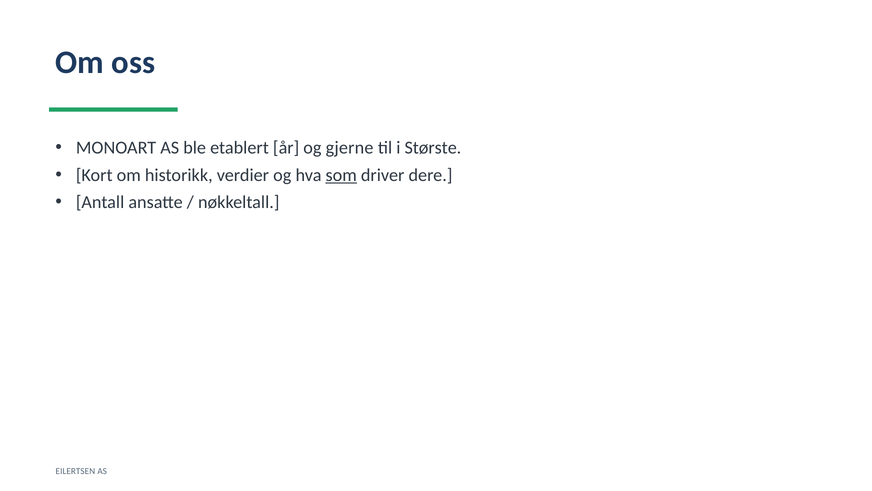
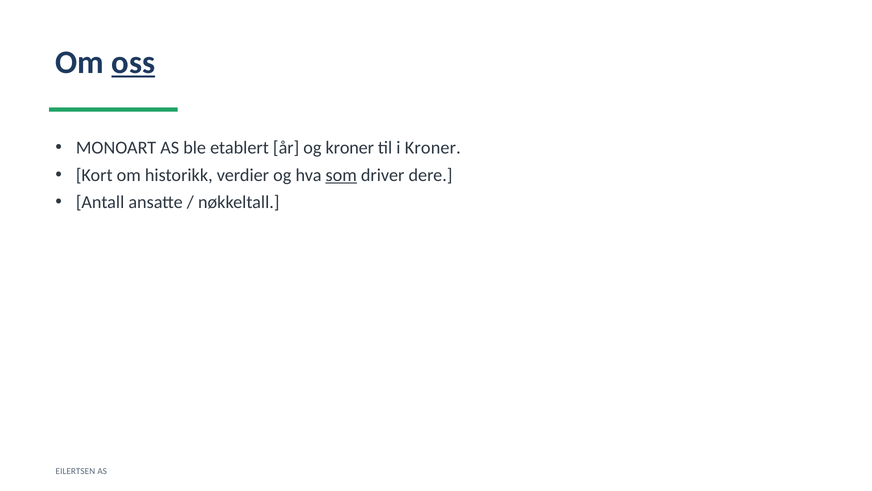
oss underline: none -> present (133, 62)
og gjerne: gjerne -> kroner (350, 148)
i Største: Største -> Kroner (433, 148)
